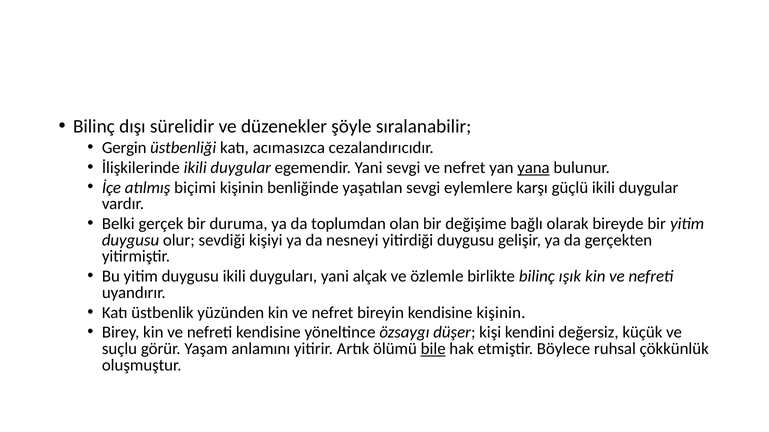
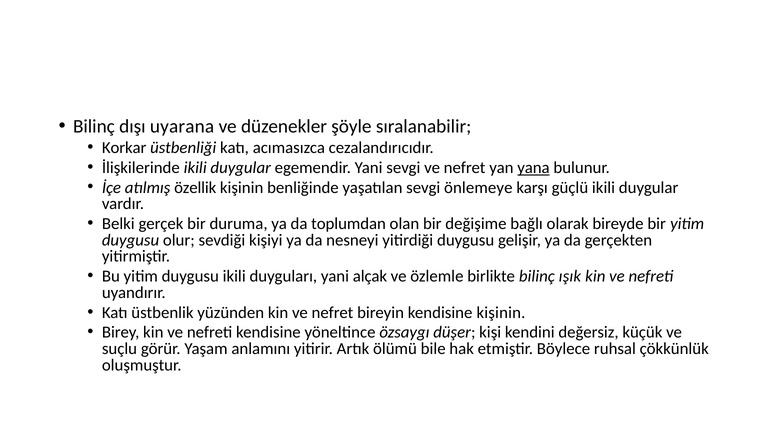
sürelidir: sürelidir -> uyarana (182, 127)
Gergin: Gergin -> Korkar (124, 148)
biçimi: biçimi -> özellik (195, 188)
eylemlere: eylemlere -> önlemeye (478, 188)
bile underline: present -> none (433, 349)
